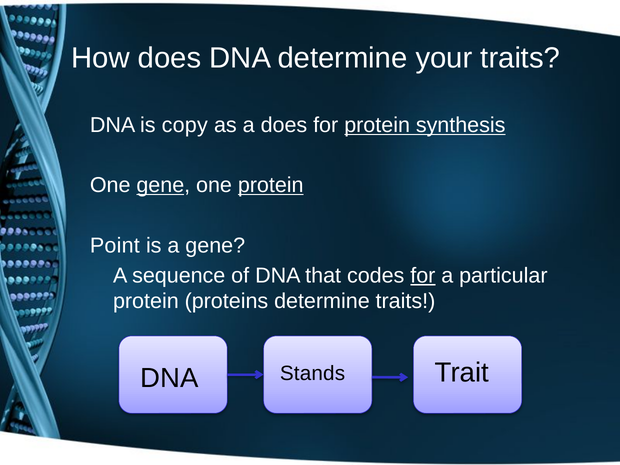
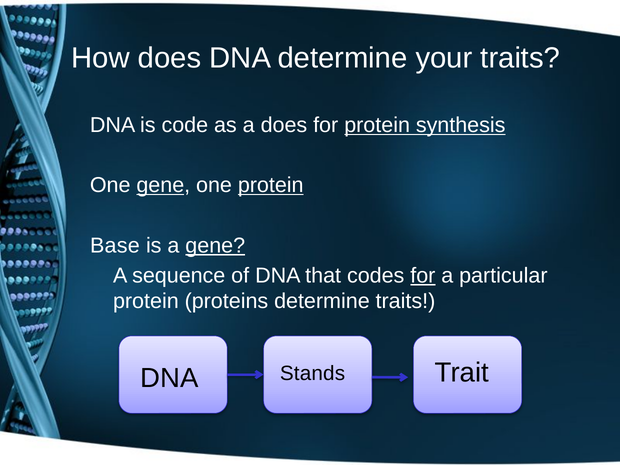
copy: copy -> code (185, 125)
Point: Point -> Base (115, 245)
gene underline: none -> present (215, 245)
